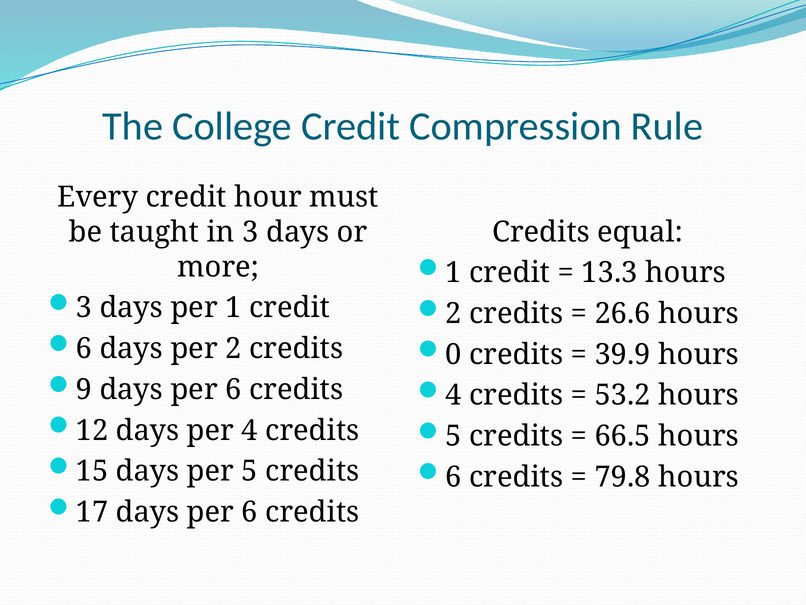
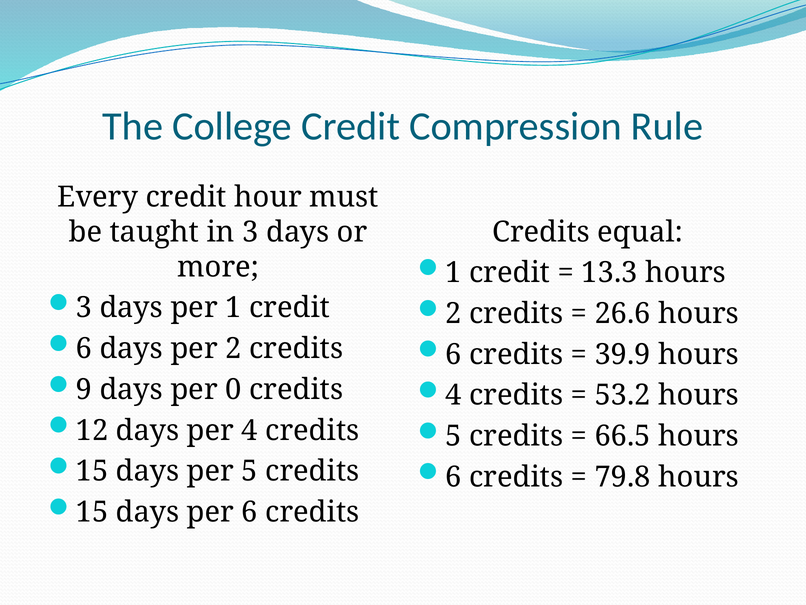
0: 0 -> 6 (453, 354)
9 days per 6: 6 -> 0 (233, 389)
17: 17 -> 15 (92, 512)
